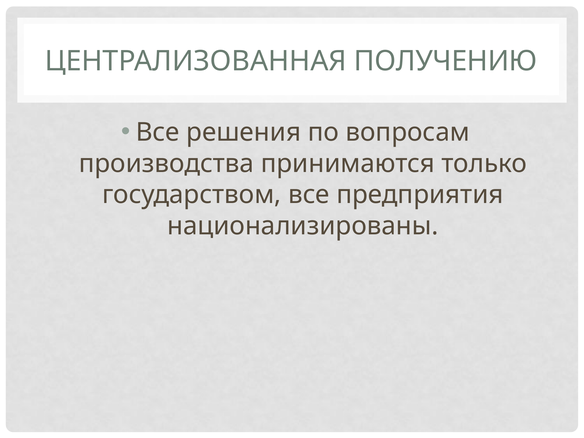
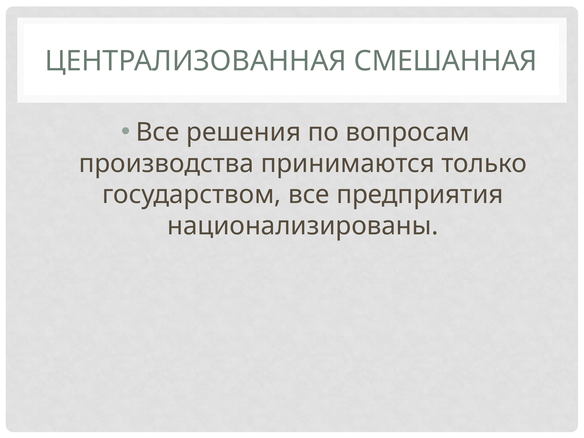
ПОЛУЧЕНИЮ: ПОЛУЧЕНИЮ -> СМЕШАННАЯ (446, 61)
